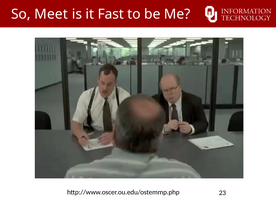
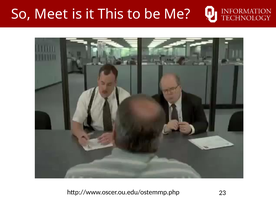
Fast: Fast -> This (111, 14)
